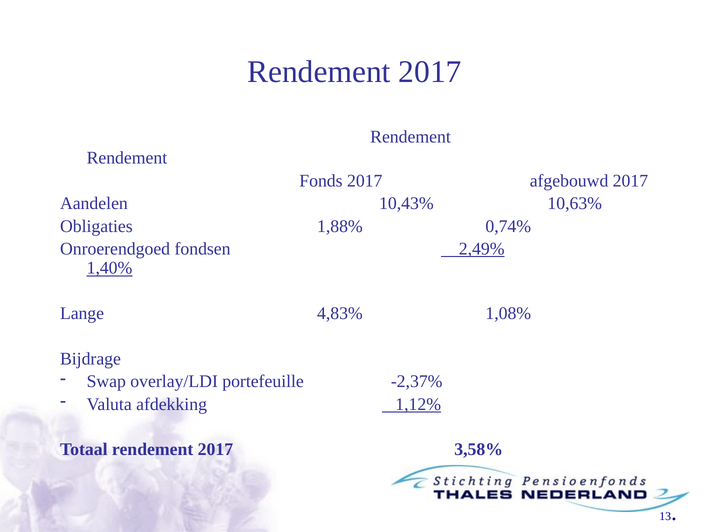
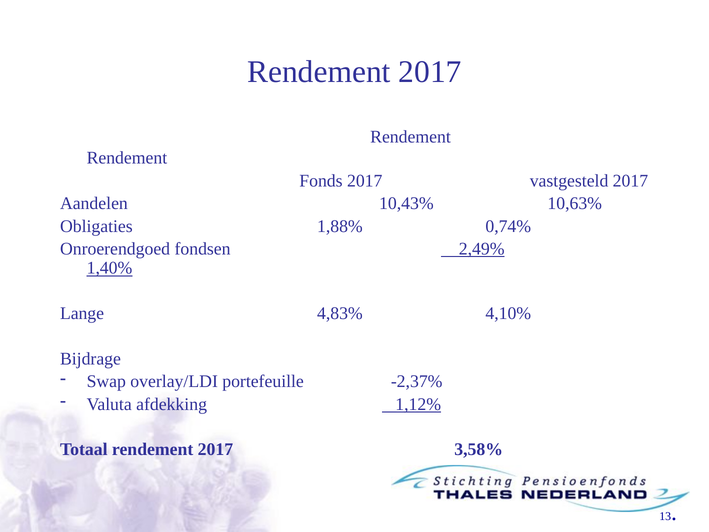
afgebouwd: afgebouwd -> vastgesteld (569, 181)
1,08%: 1,08% -> 4,10% (508, 313)
